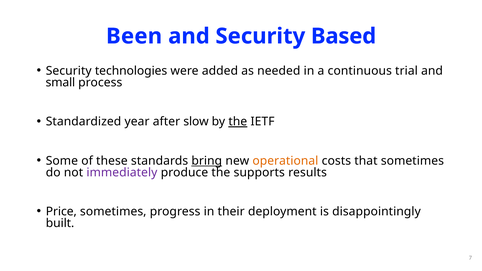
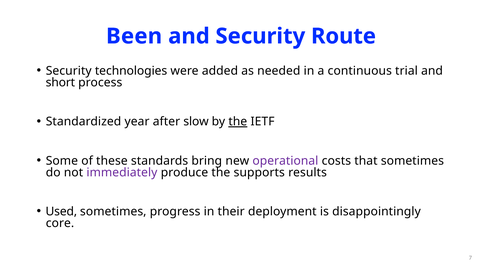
Based: Based -> Route (343, 36)
small: small -> short (60, 83)
bring underline: present -> none (207, 161)
operational colour: orange -> purple (285, 161)
Price: Price -> Used (61, 212)
built: built -> core (60, 223)
